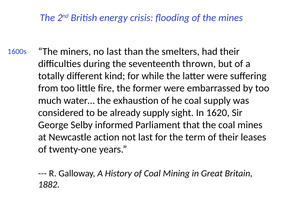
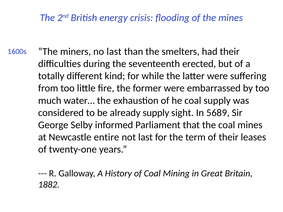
thrown: thrown -> erected (199, 64)
1620: 1620 -> 5689 (218, 113)
action: action -> entire (106, 137)
